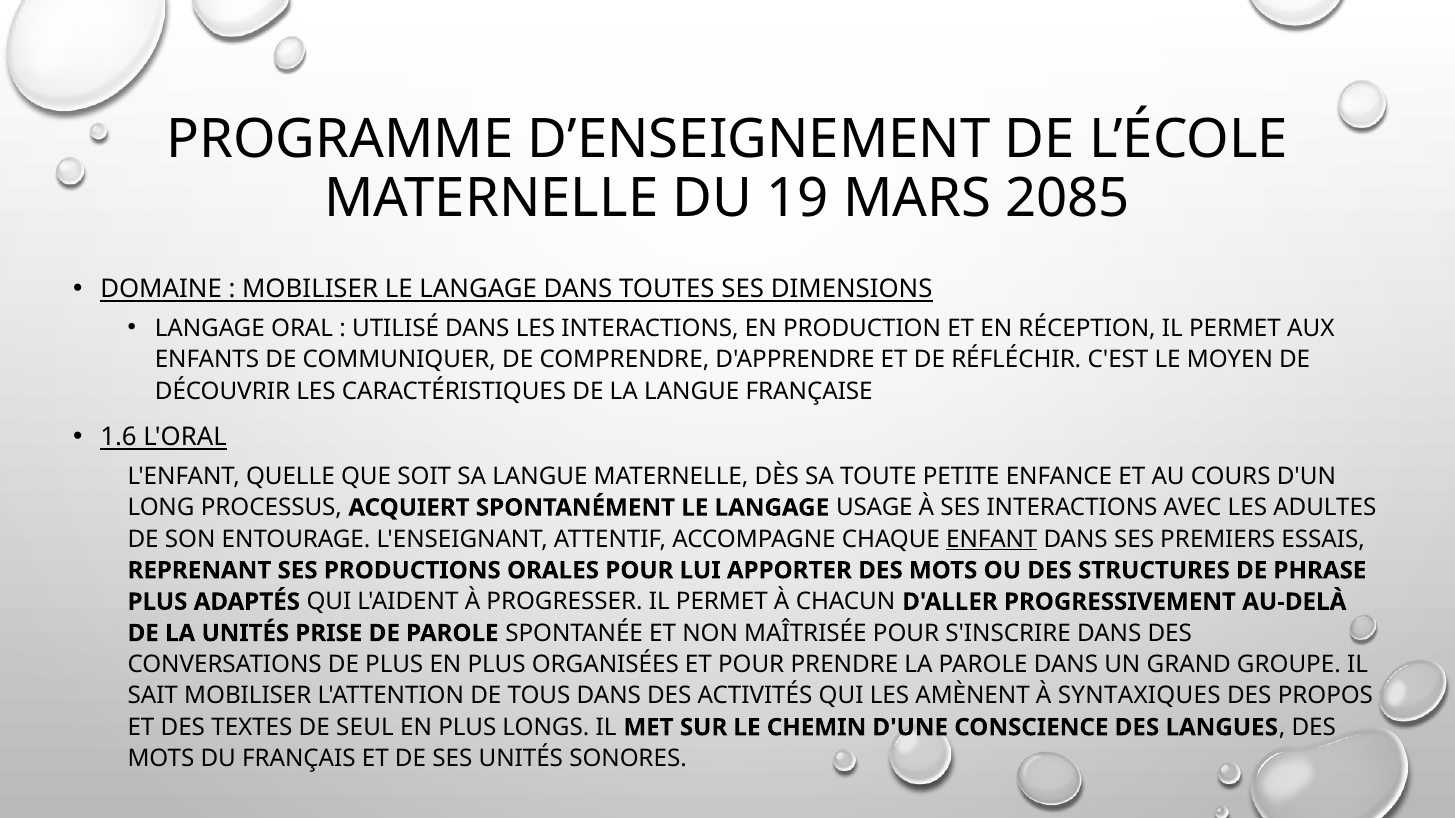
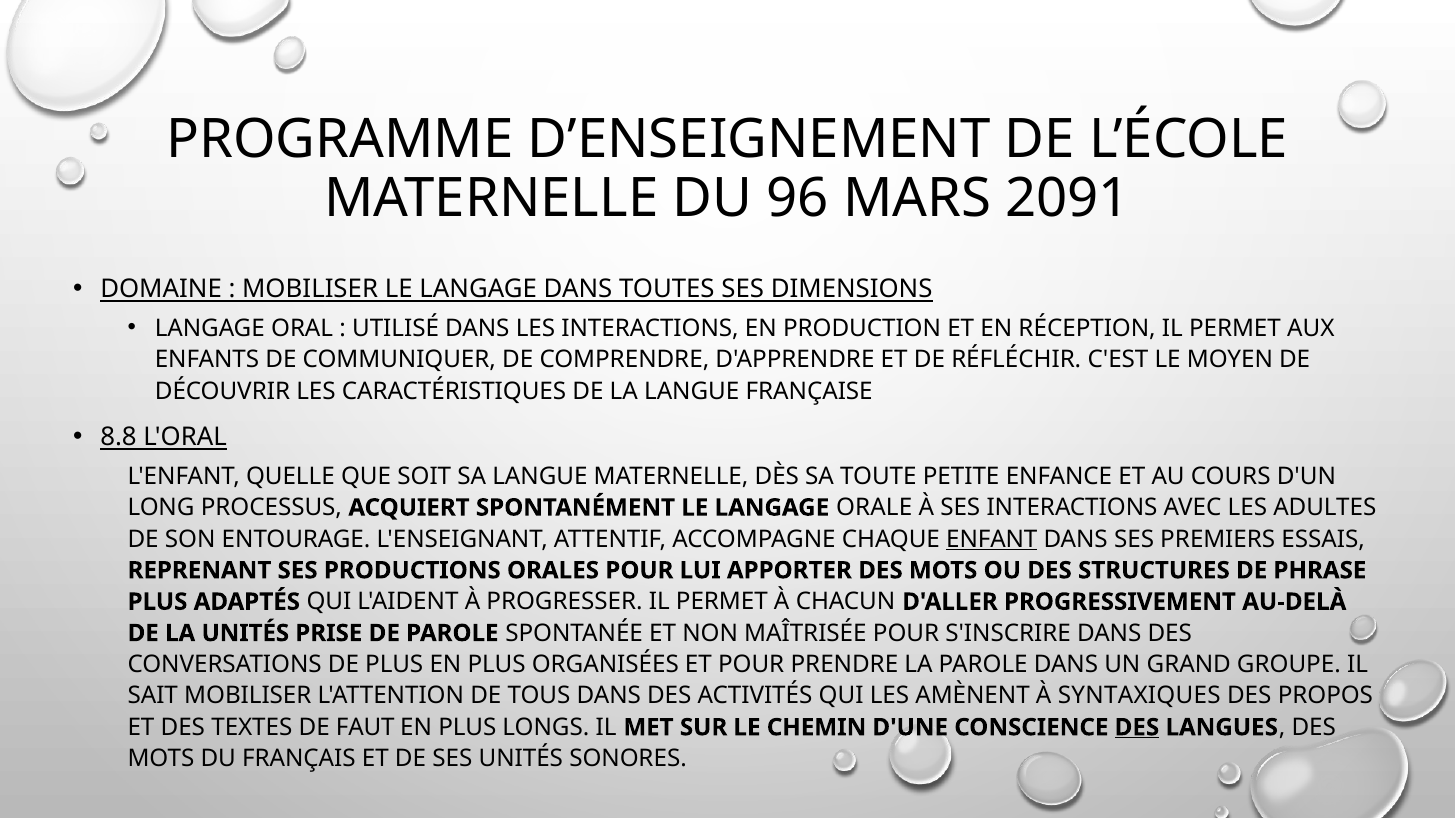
19: 19 -> 96 (798, 198)
2085: 2085 -> 2091 (1068, 198)
1.6: 1.6 -> 8.8 (119, 437)
USAGE: USAGE -> ORALE (874, 508)
SEUL: SEUL -> FAUT (365, 728)
DES underline: none -> present (1137, 728)
